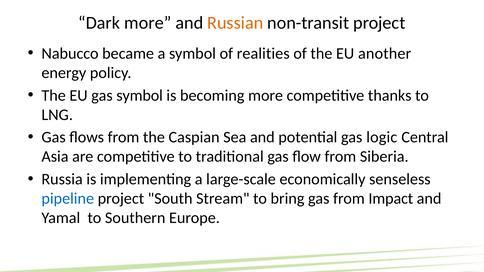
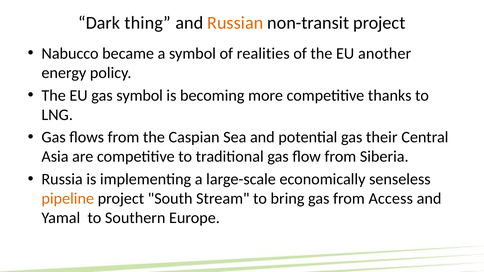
Dark more: more -> thing (148, 23)
logic: logic -> their (382, 137)
pipeline colour: blue -> orange (68, 199)
Impact: Impact -> Access (391, 199)
